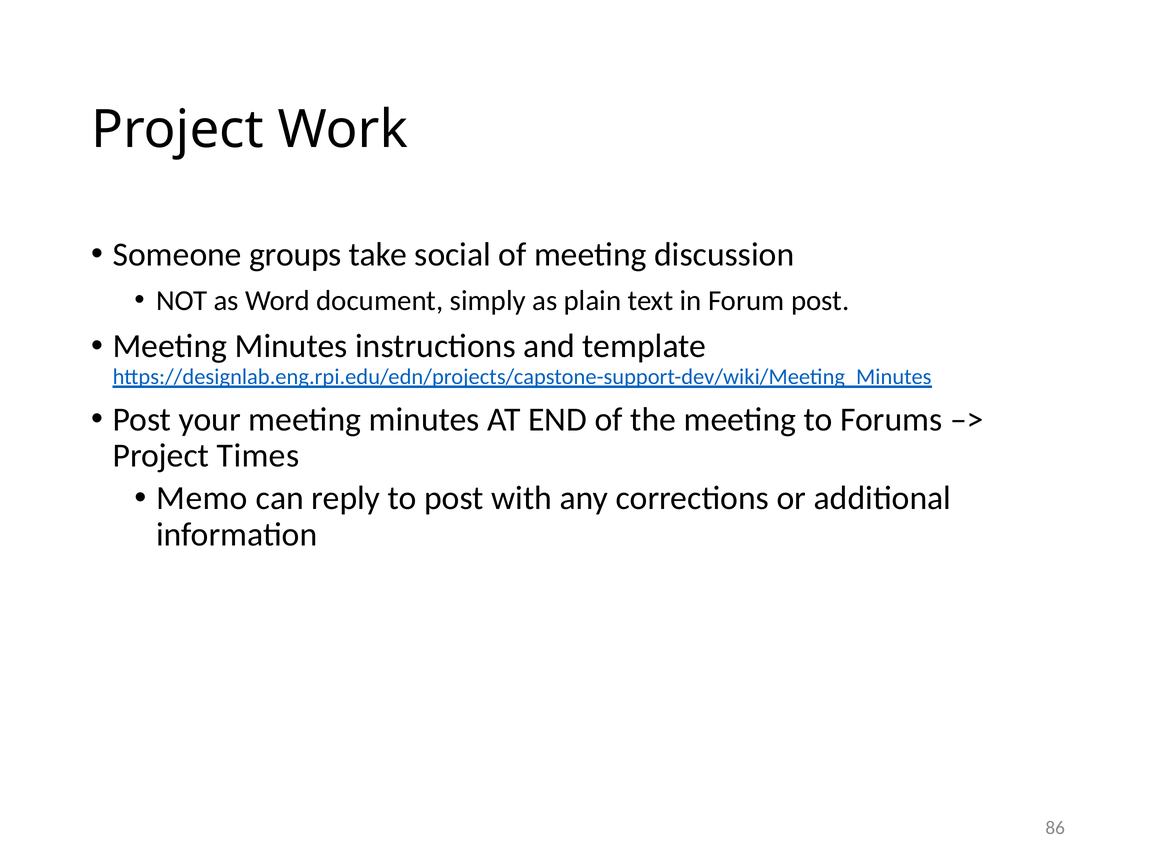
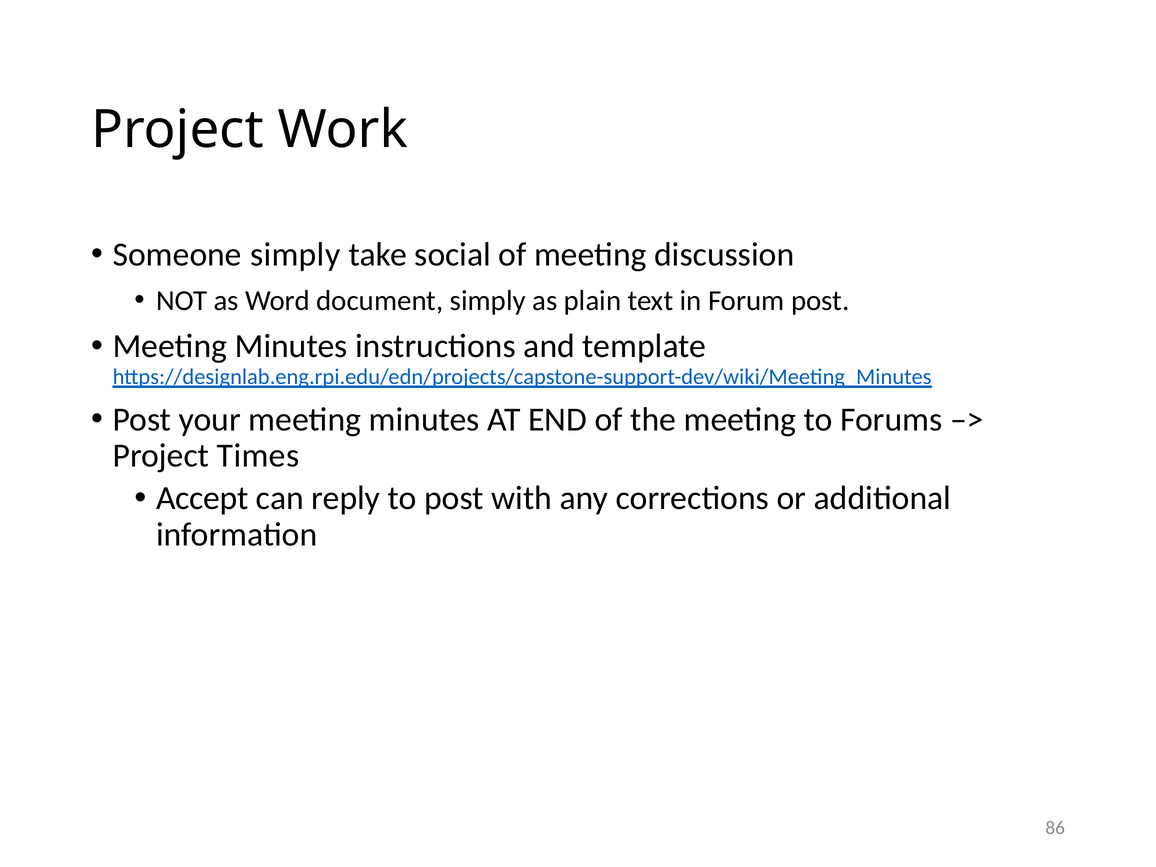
Someone groups: groups -> simply (295, 255)
Memo: Memo -> Accept (202, 498)
